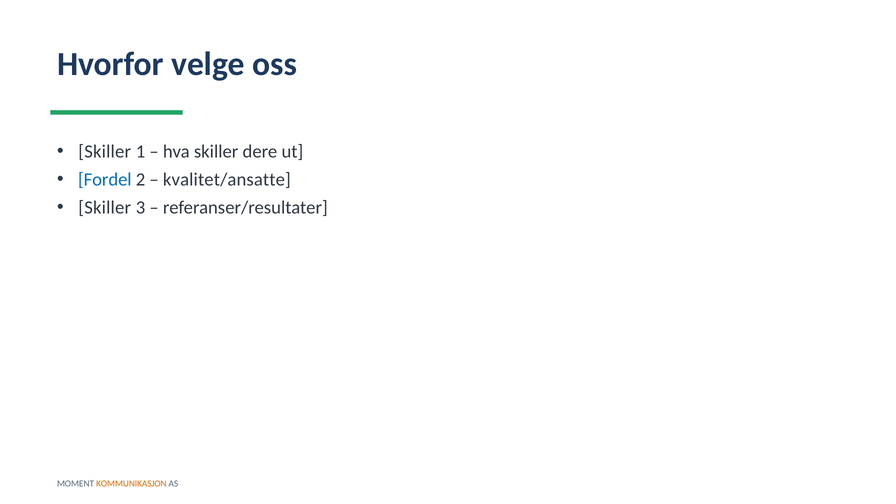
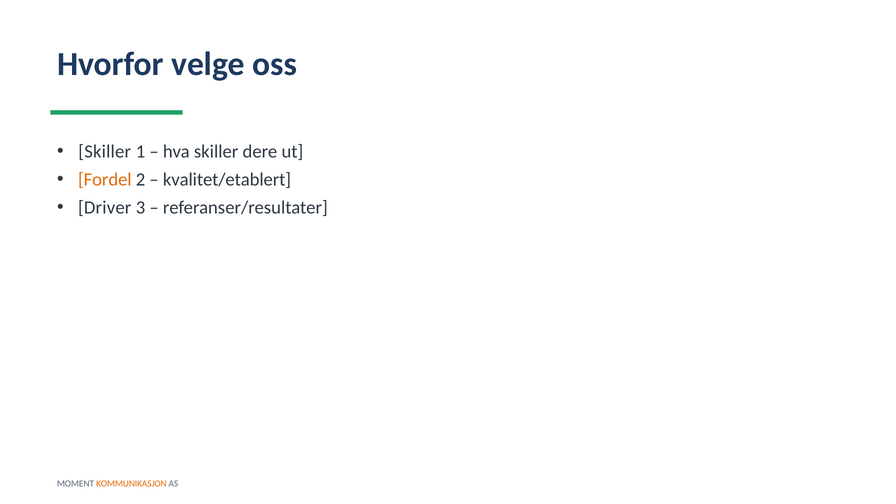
Fordel colour: blue -> orange (105, 180)
kvalitet/ansatte: kvalitet/ansatte -> kvalitet/etablert (227, 180)
Skiller: Skiller -> Driver (105, 208)
